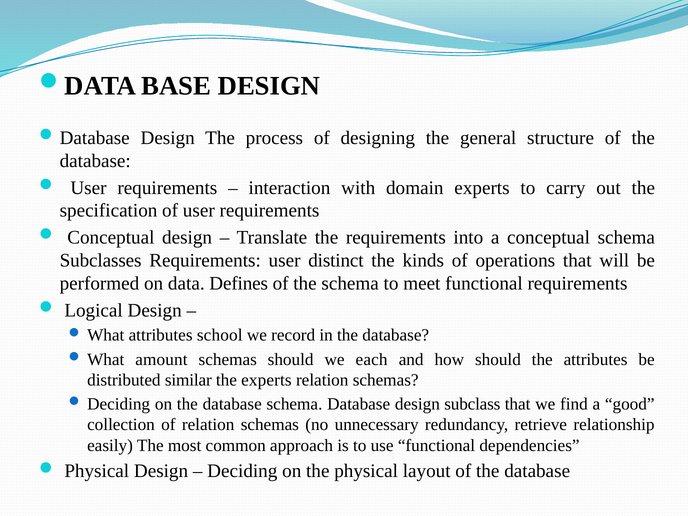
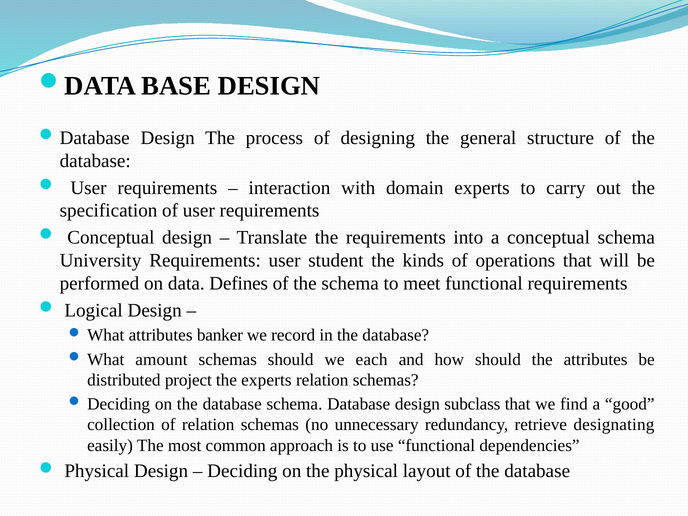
Subclasses: Subclasses -> University (100, 260)
distinct: distinct -> student (336, 260)
school: school -> banker (220, 335)
similar: similar -> project (188, 380)
relationship: relationship -> designating (614, 425)
